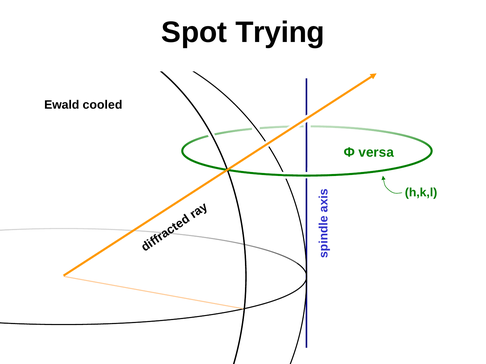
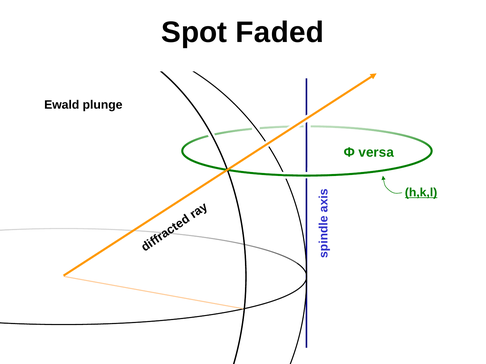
Trying: Trying -> Faded (280, 32)
cooled: cooled -> plunge (103, 105)
h,k,l underline: none -> present (421, 193)
